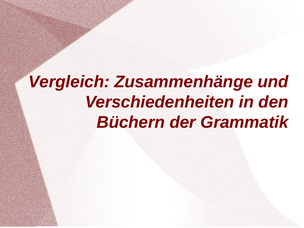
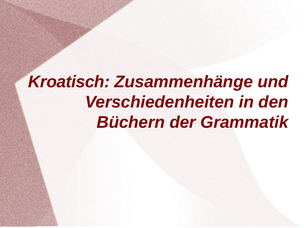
Vergleich: Vergleich -> Kroatisch (69, 82)
